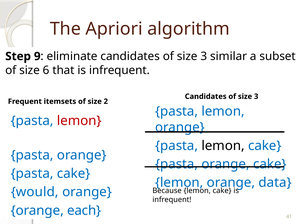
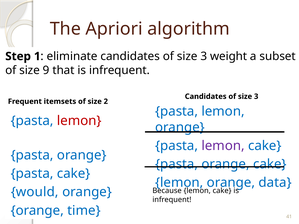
9: 9 -> 1 (37, 56)
similar: similar -> weight (229, 56)
6: 6 -> 9 (46, 70)
lemon colour: black -> purple (223, 146)
each: each -> time (84, 211)
